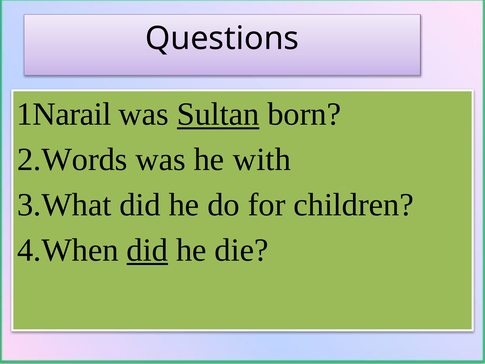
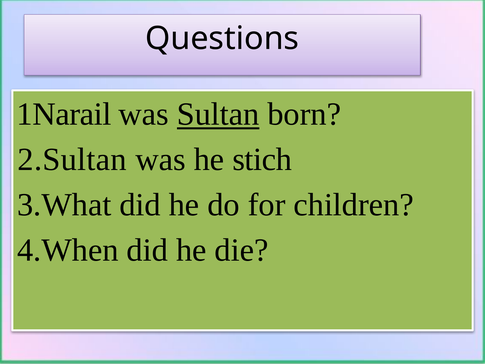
2.Words: 2.Words -> 2.Sultan (72, 160)
with: with -> stich (262, 160)
did underline: present -> none (147, 250)
